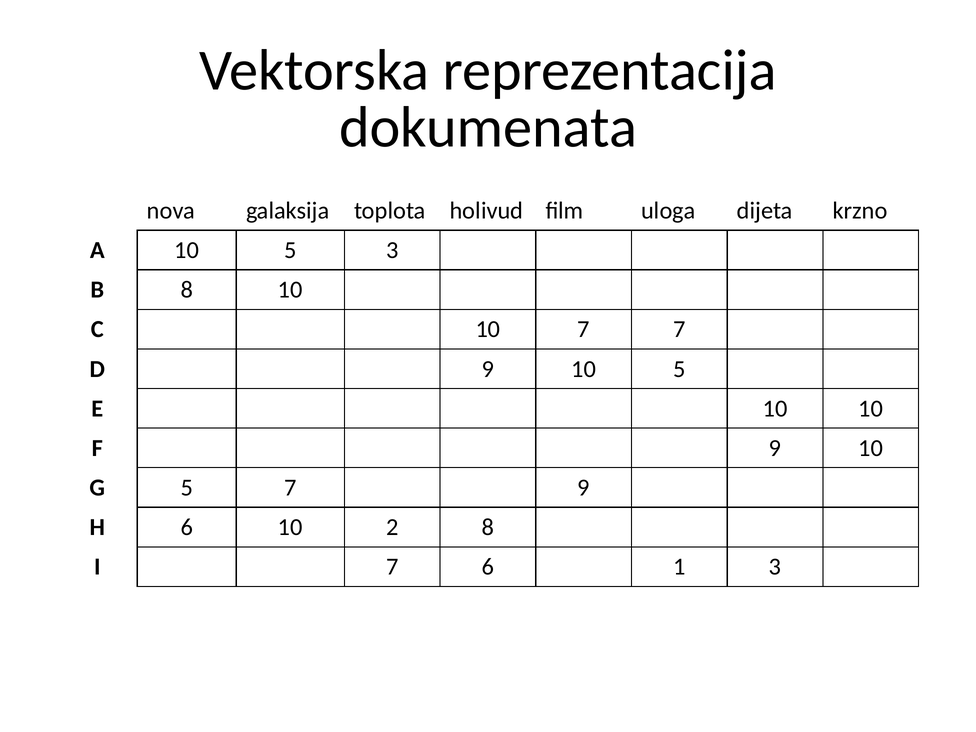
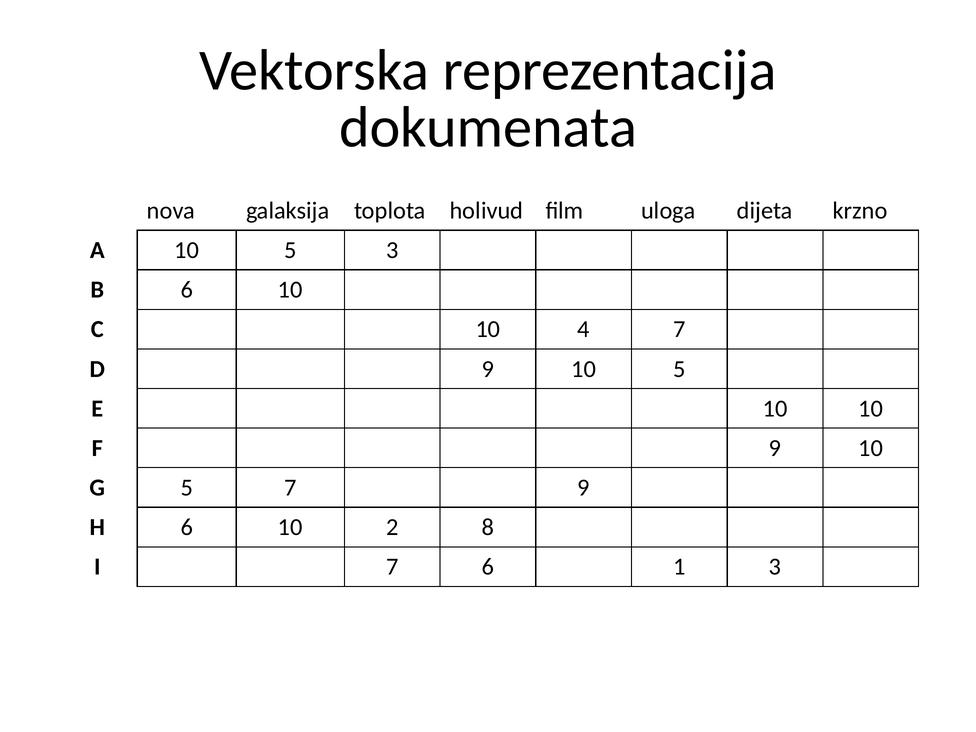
B 8: 8 -> 6 (187, 290)
10 7: 7 -> 4 (584, 329)
